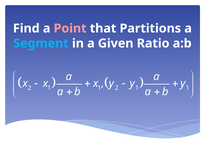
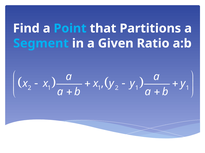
Point colour: pink -> light blue (70, 29)
